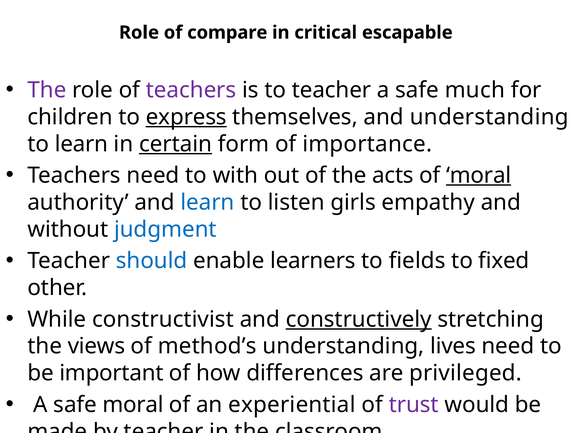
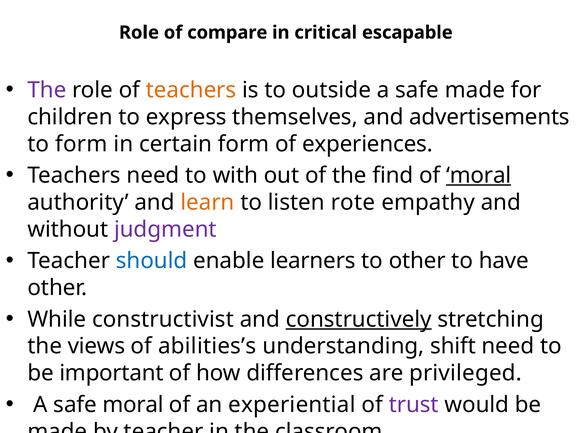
teachers colour: purple -> orange (191, 90)
to teacher: teacher -> outside (331, 90)
safe much: much -> made (475, 90)
express underline: present -> none (186, 117)
and understanding: understanding -> advertisements (489, 117)
to learn: learn -> form (81, 144)
certain underline: present -> none (176, 144)
importance: importance -> experiences (367, 144)
acts: acts -> find (393, 175)
learn colour: blue -> orange (207, 202)
girls: girls -> rote (353, 202)
judgment colour: blue -> purple (165, 229)
to fields: fields -> other (417, 261)
fixed: fixed -> have (504, 261)
method’s: method’s -> abilities’s (207, 346)
lives: lives -> shift (453, 346)
